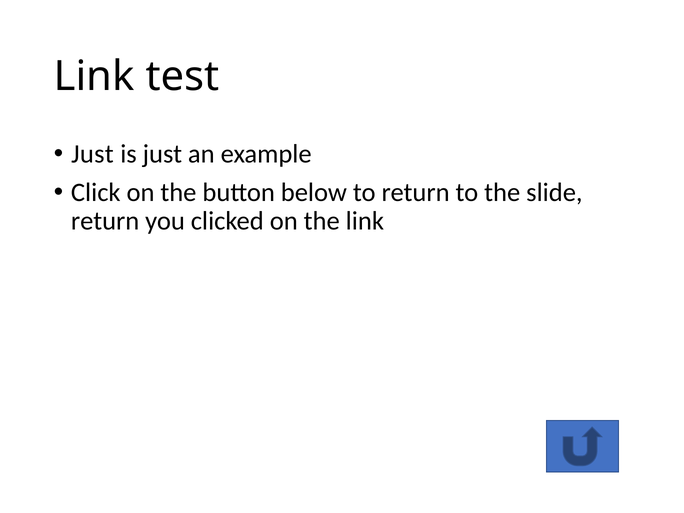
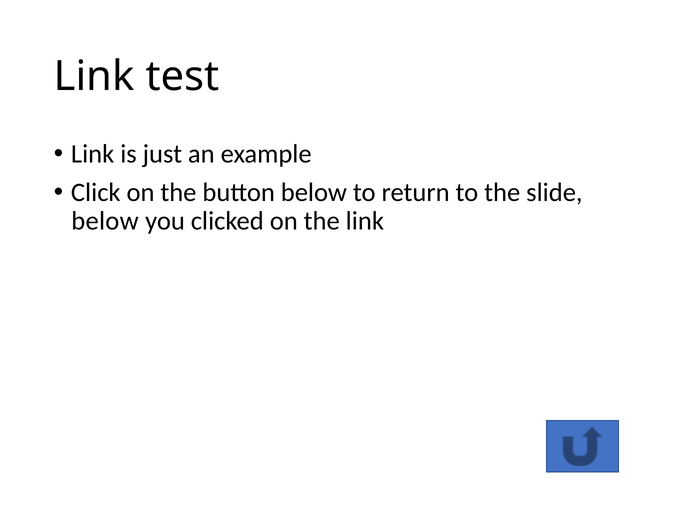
Just: Just -> Link (93, 154)
return: return -> below (105, 221)
